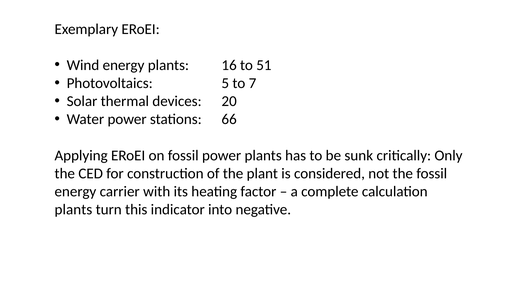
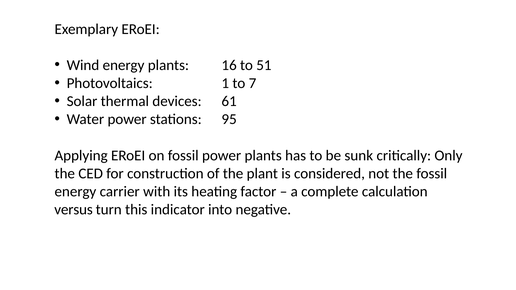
5: 5 -> 1 (225, 83)
20: 20 -> 61 (229, 101)
66: 66 -> 95 (229, 119)
plants: plants -> versus (74, 210)
